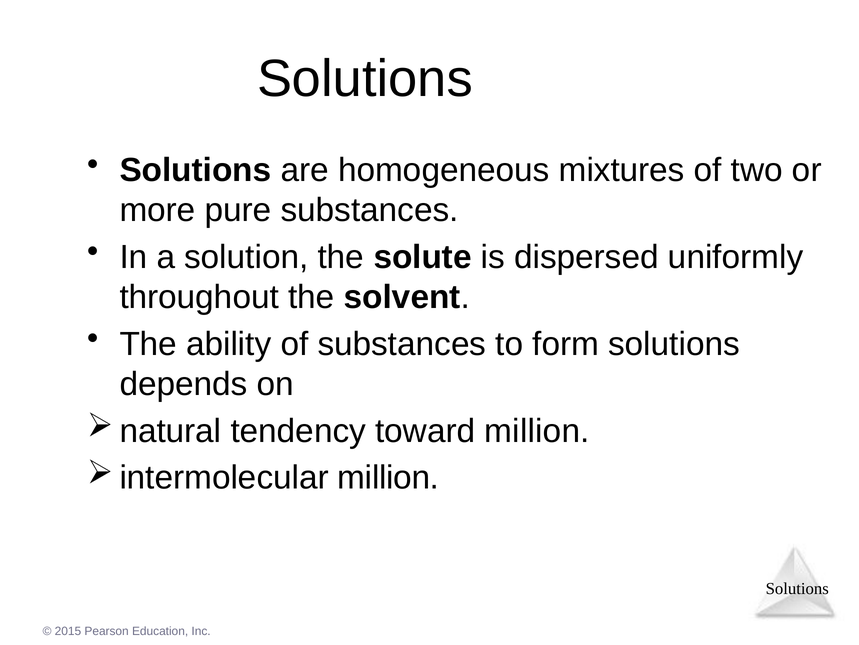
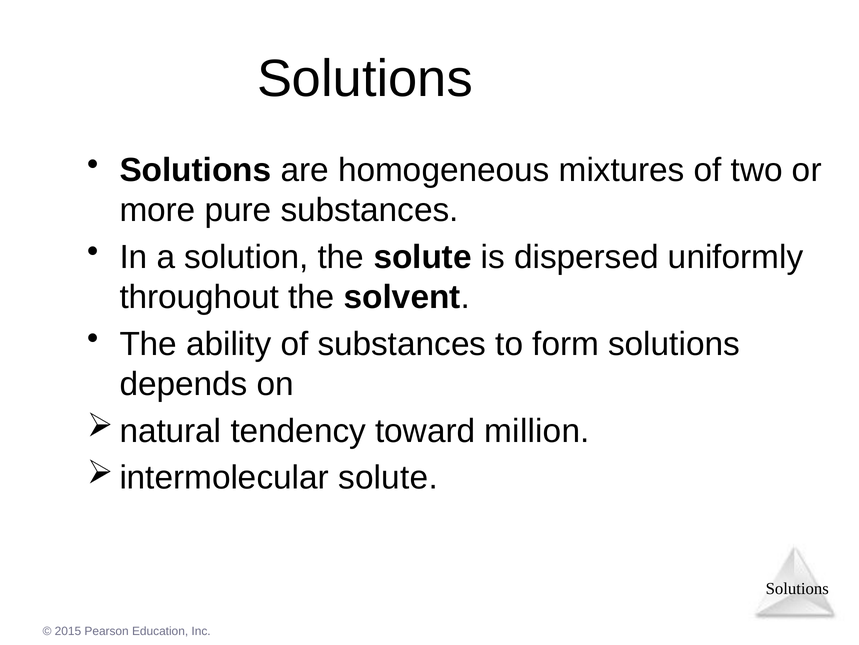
million: million -> solute (388, 477)
